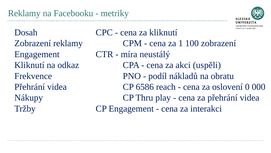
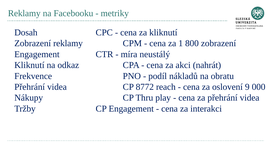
100: 100 -> 800 (192, 43)
uspěli: uspěli -> nahrát (207, 65)
6586: 6586 -> 8772 (145, 87)
0: 0 -> 9 (247, 87)
